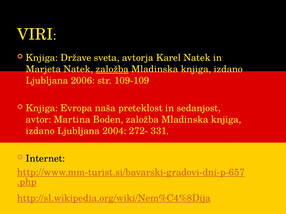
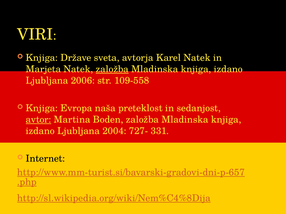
109-109: 109-109 -> 109-558 (132, 81)
avtor underline: none -> present (38, 120)
272-: 272- -> 727- (139, 131)
